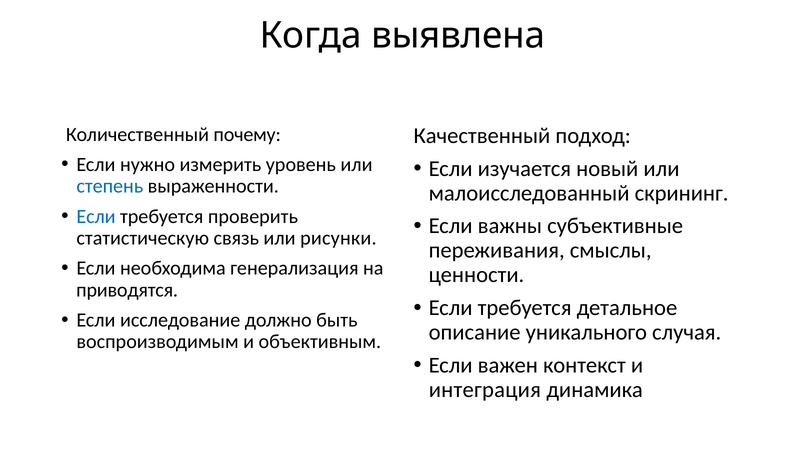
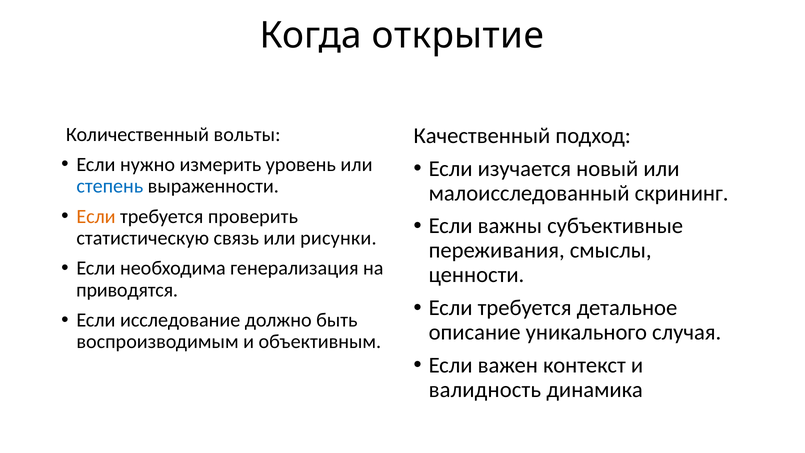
выявлена: выявлена -> открытие (458, 36)
почему: почему -> вольты (247, 134)
Если colour: blue -> orange (96, 216)
интеграция: интеграция -> валидность (485, 390)
